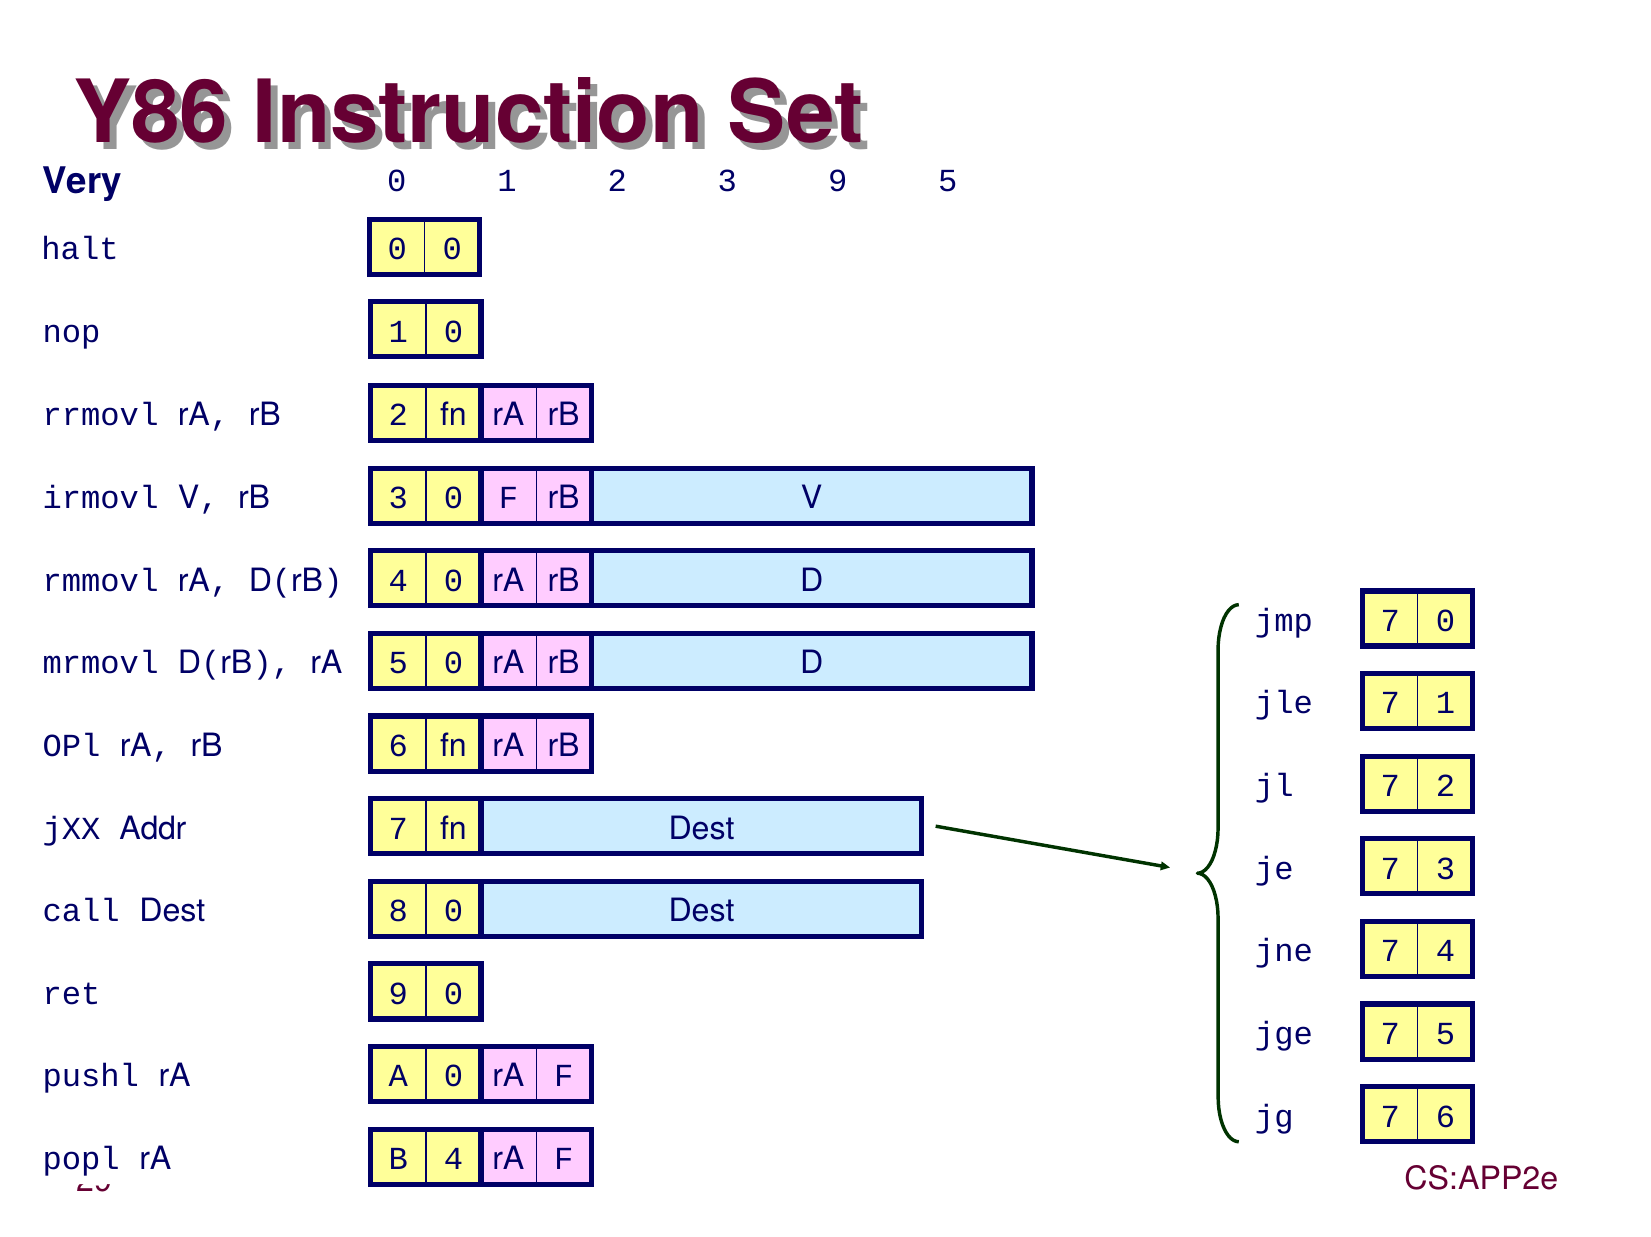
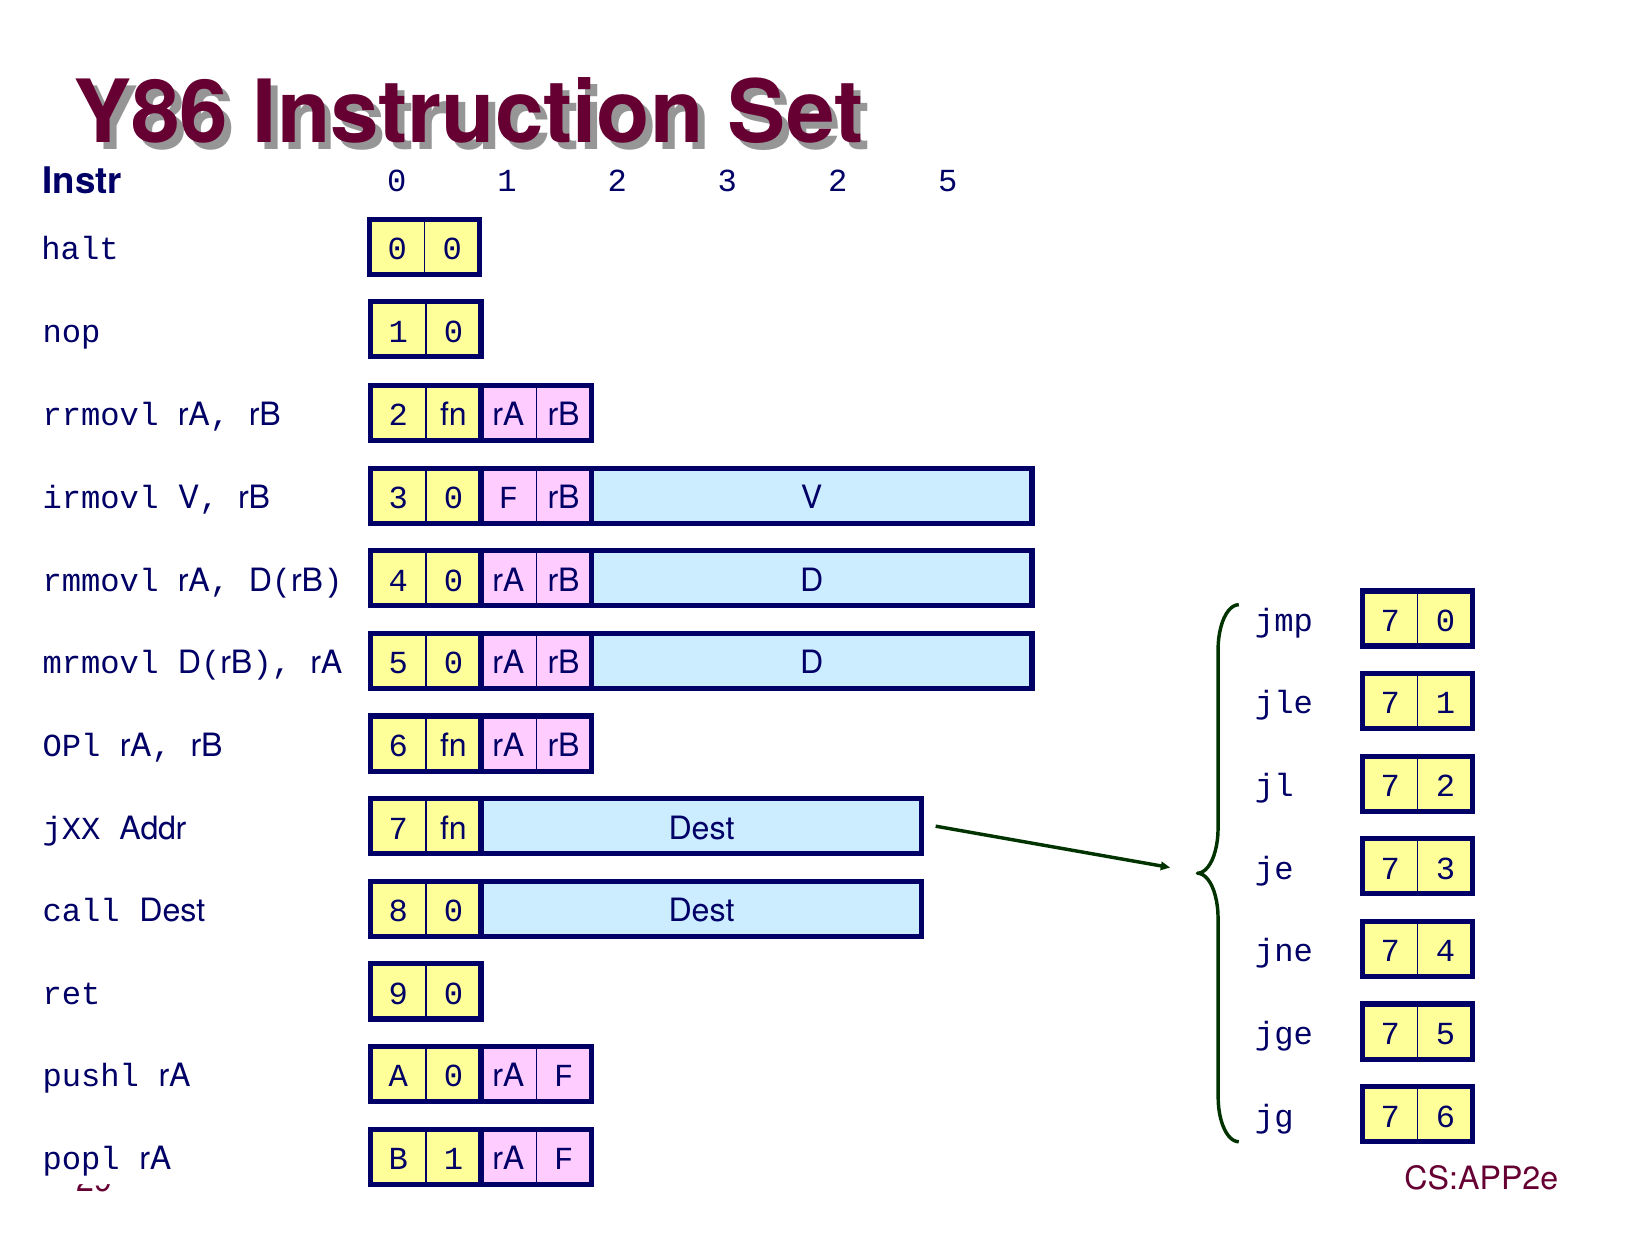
Very: Very -> Instr (82, 182)
3 9: 9 -> 2 (838, 181)
B 4: 4 -> 1 (453, 1160)
